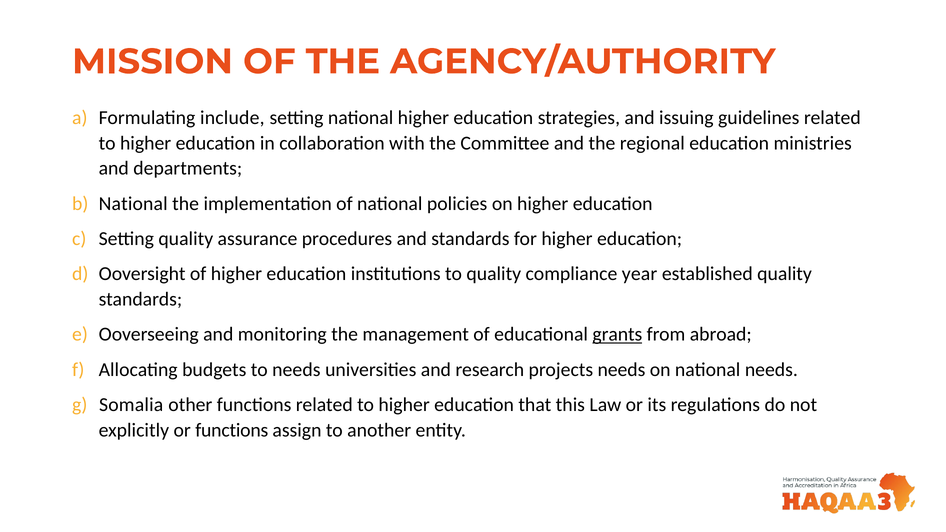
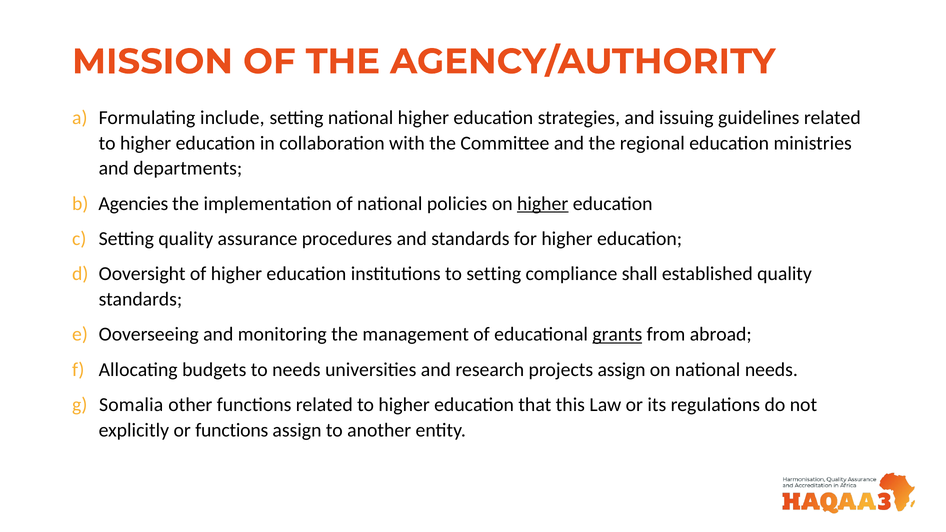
National: National -> Agencies (133, 204)
higher underline: none -> present (543, 204)
to quality: quality -> setting (494, 274)
year: year -> shall (640, 274)
projects needs: needs -> assign (622, 370)
